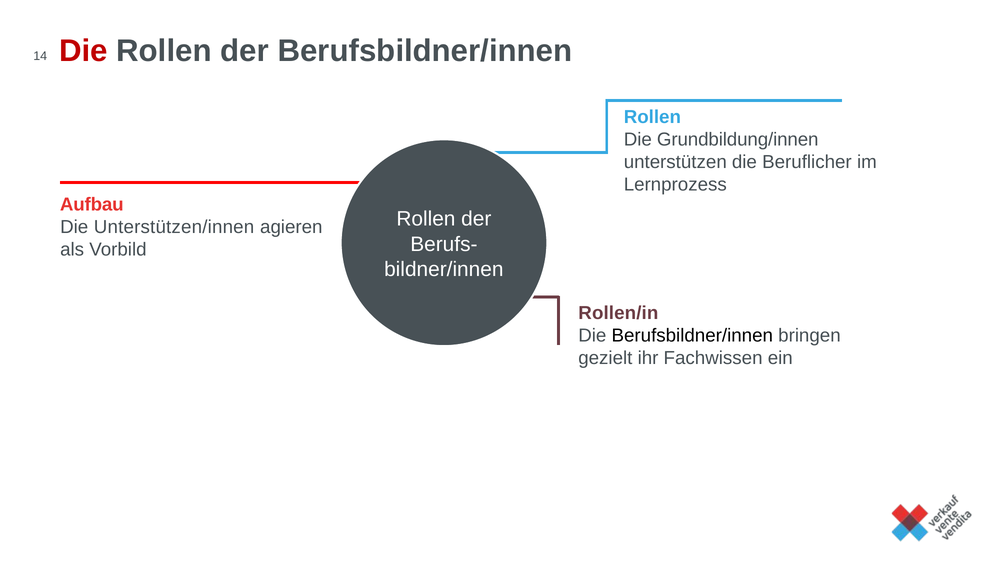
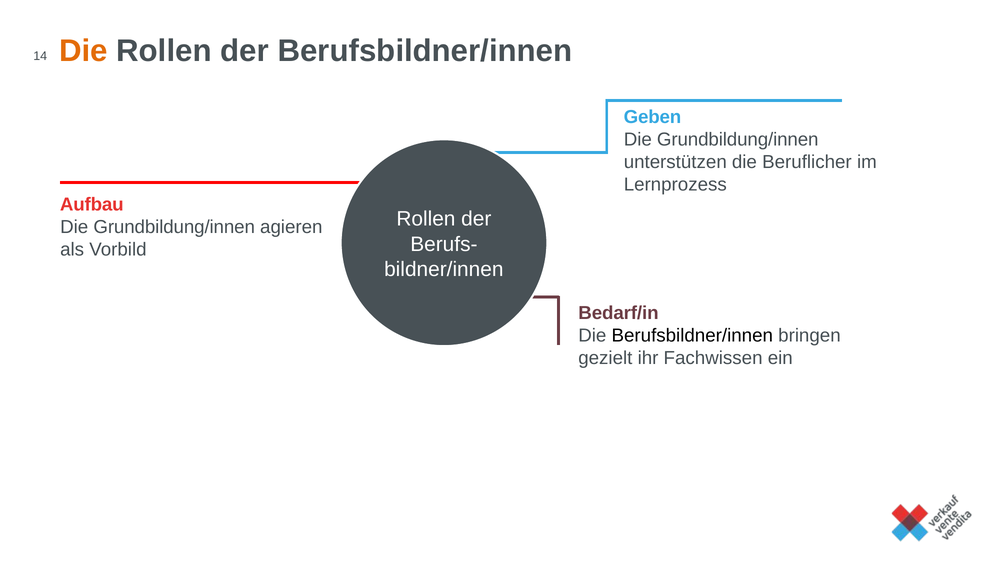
Die colour: red -> orange (83, 51)
Rollen: Rollen -> Geben (652, 117)
Unterstützen/innen: Unterstützen/innen -> Grundbildung/innen (174, 227)
Rollen/in: Rollen/in -> Bedarf/in (618, 313)
